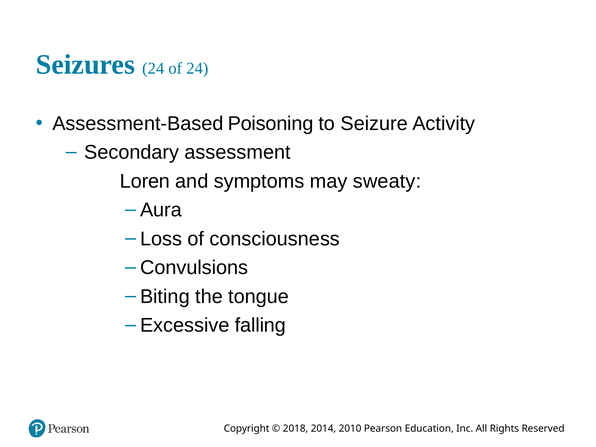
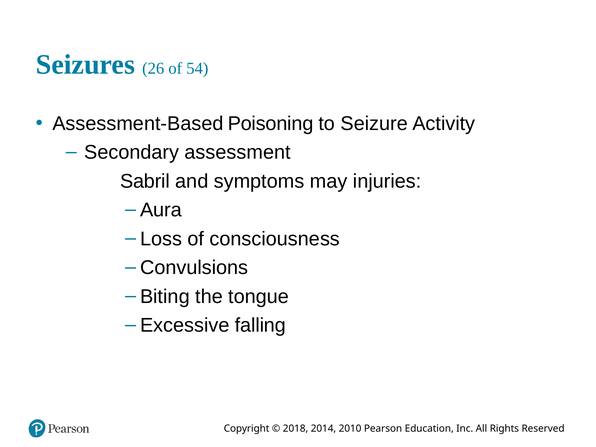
Seizures 24: 24 -> 26 (153, 68)
of 24: 24 -> 54 (197, 68)
Loren: Loren -> Sabril (145, 181)
sweaty: sweaty -> injuries (387, 181)
